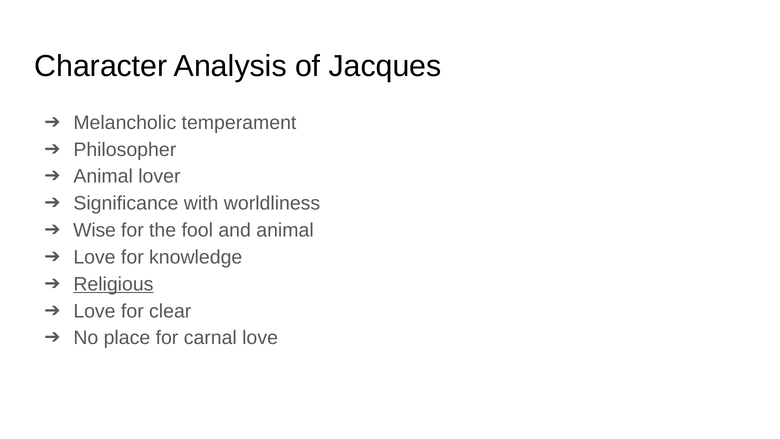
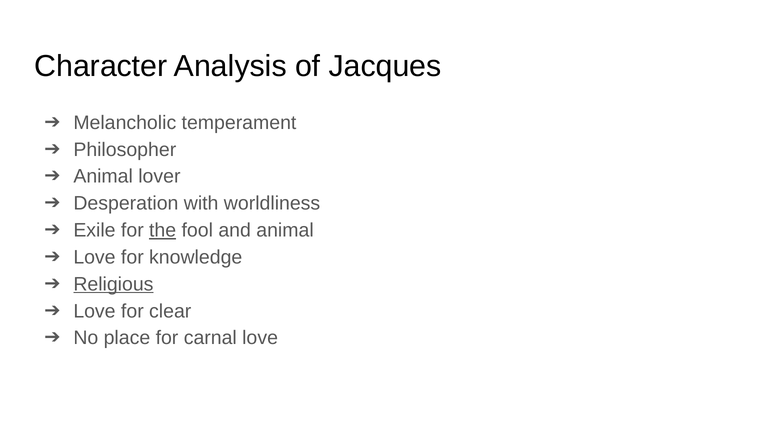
Significance: Significance -> Desperation (126, 203)
Wise: Wise -> Exile (94, 230)
the underline: none -> present (163, 230)
